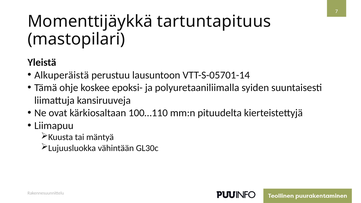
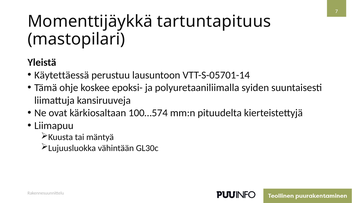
Alkuperäistä: Alkuperäistä -> Käytettäessä (62, 75)
100…110: 100…110 -> 100…574 (148, 113)
